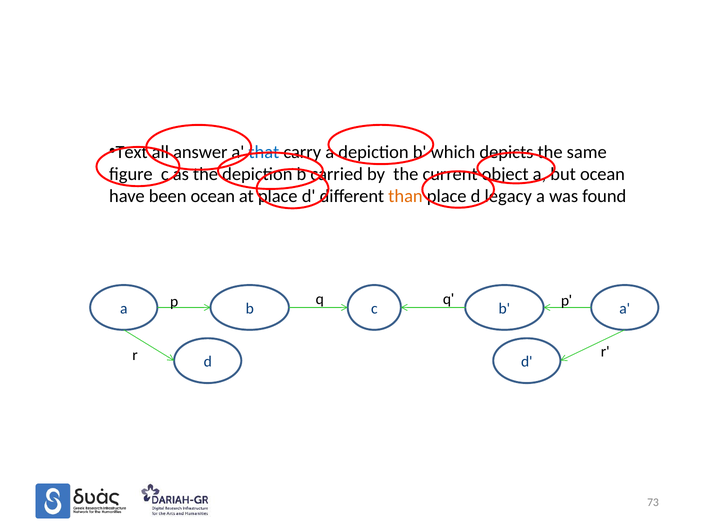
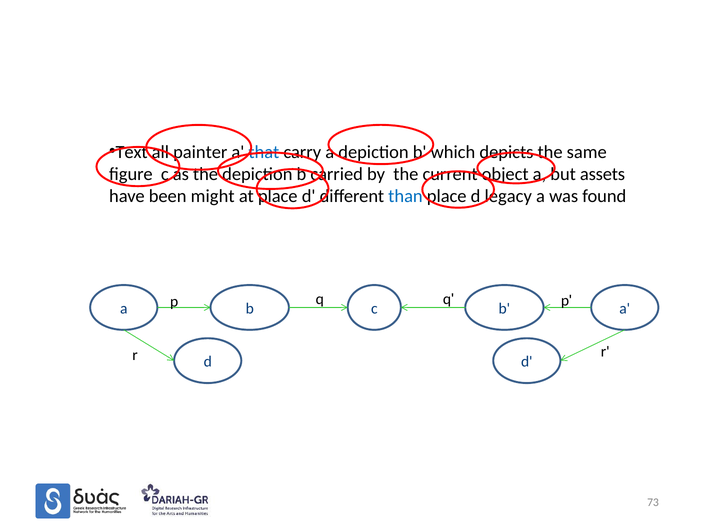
answer: answer -> painter (200, 152)
but ocean: ocean -> assets (602, 174)
been ocean: ocean -> might (213, 196)
than colour: orange -> blue (405, 196)
